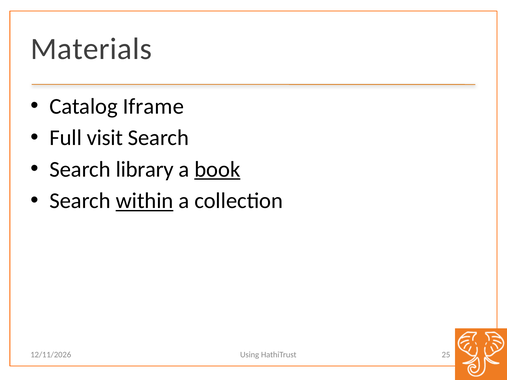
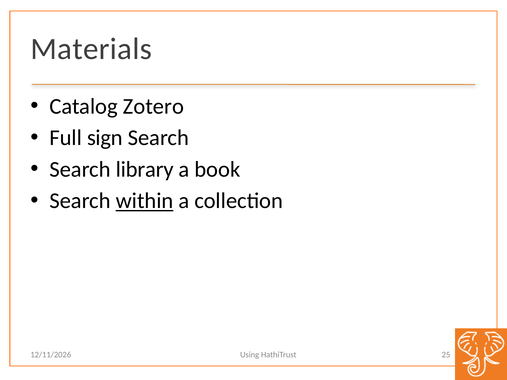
Iframe: Iframe -> Zotero (153, 106)
visit: visit -> sign (105, 138)
book underline: present -> none (217, 169)
